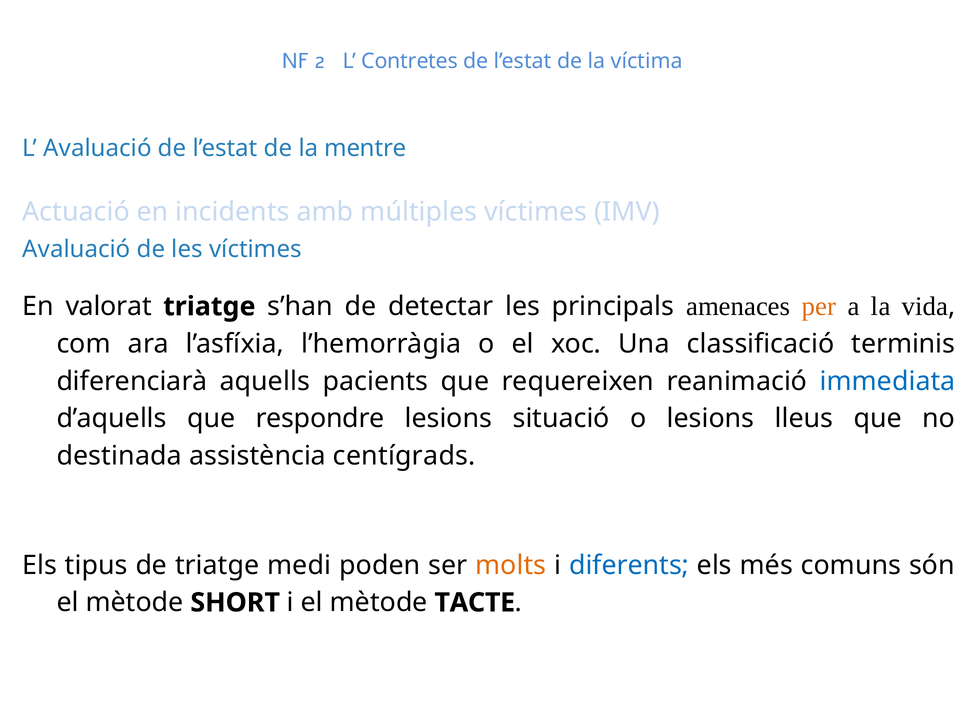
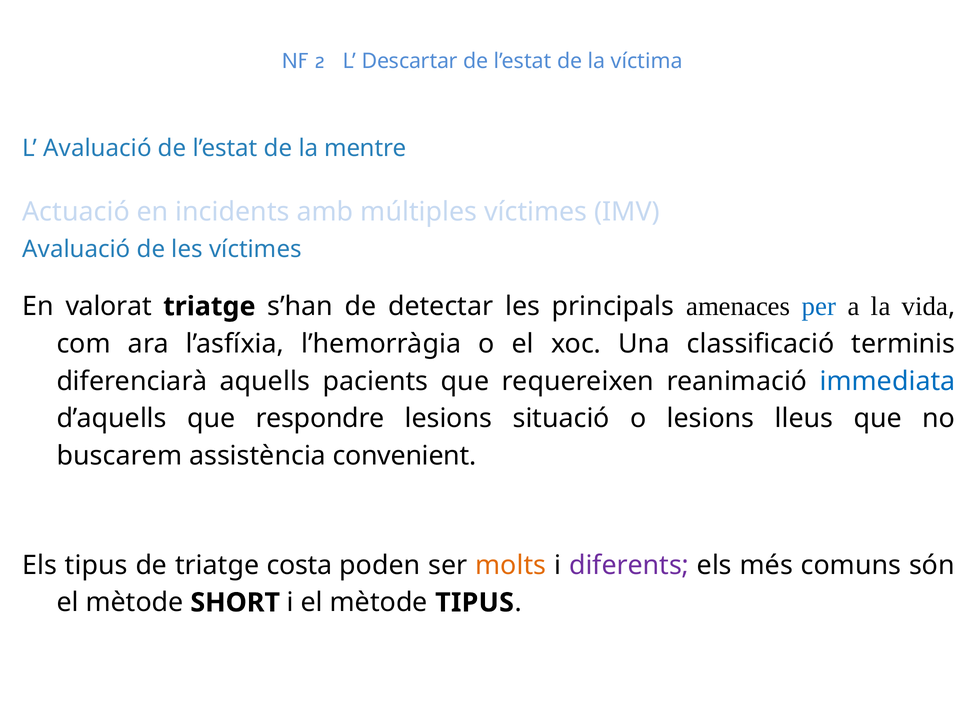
Contretes: Contretes -> Descartar (410, 61)
per colour: orange -> blue (819, 306)
destinada: destinada -> buscarem (119, 456)
centígrads: centígrads -> convenient (404, 456)
medi: medi -> costa (299, 565)
diferents colour: blue -> purple (629, 565)
mètode TACTE: TACTE -> TIPUS (475, 602)
